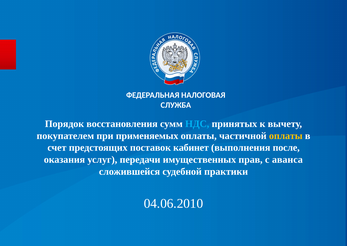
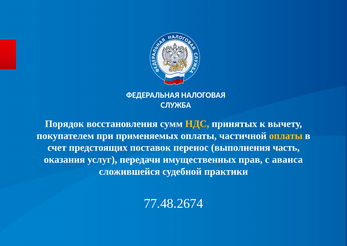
НДС colour: light blue -> yellow (197, 124)
кабинет: кабинет -> перенос (191, 147)
после: после -> часть (286, 147)
04.06.2010: 04.06.2010 -> 77.48.2674 (173, 203)
